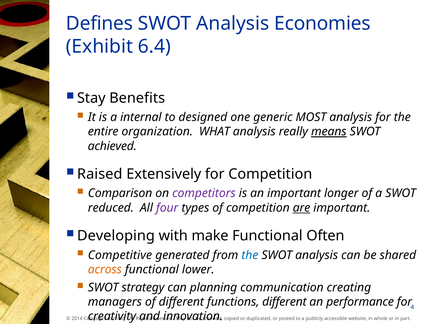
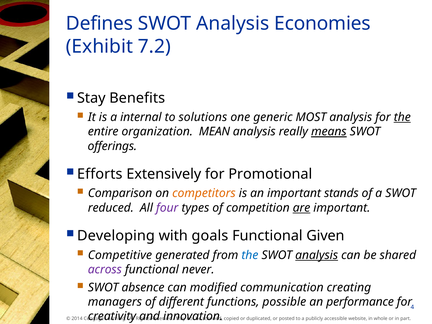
6.4: 6.4 -> 7.2 (154, 47)
designed: designed -> solutions (203, 117)
the underline: none -> present (402, 117)
WHAT: WHAT -> MEAN (214, 132)
achieved: achieved -> offerings (112, 146)
Raised: Raised -> Efforts (100, 174)
for Competition: Competition -> Promotional (270, 174)
competitors colour: purple -> orange (204, 193)
longer: longer -> stands (341, 193)
make: make -> goals (210, 236)
Often: Often -> Given (325, 236)
analysis underline: none -> present (317, 255)
across colour: orange -> purple (105, 269)
lower: lower -> never (198, 269)
strategy: strategy -> absence (143, 287)
planning: planning -> modified (213, 287)
functions different: different -> possible (284, 302)
